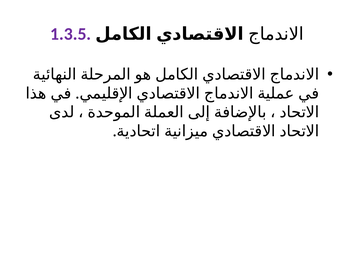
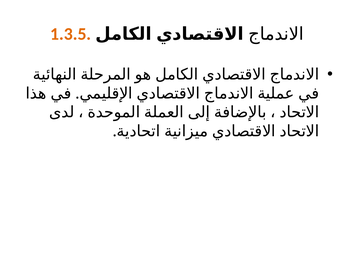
1.3.5 colour: purple -> orange (71, 34)
